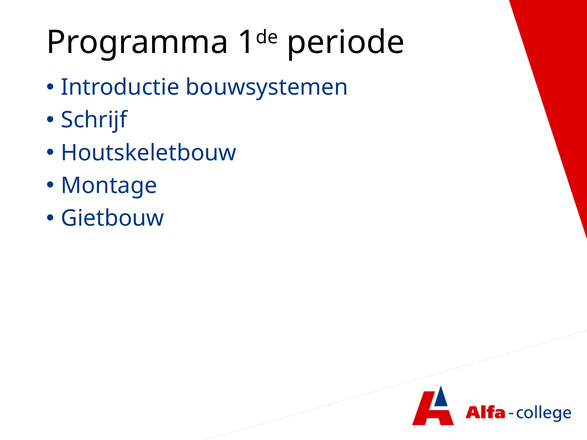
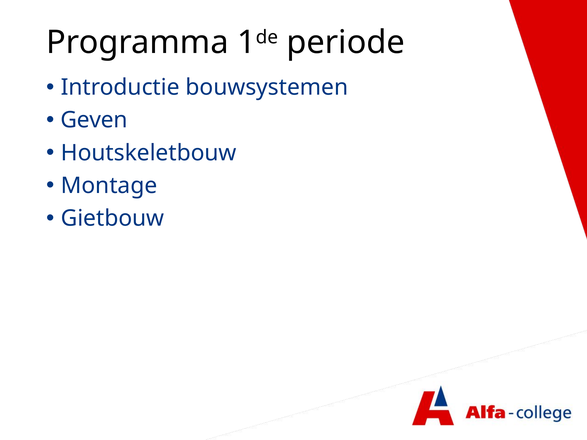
Schrijf: Schrijf -> Geven (94, 120)
